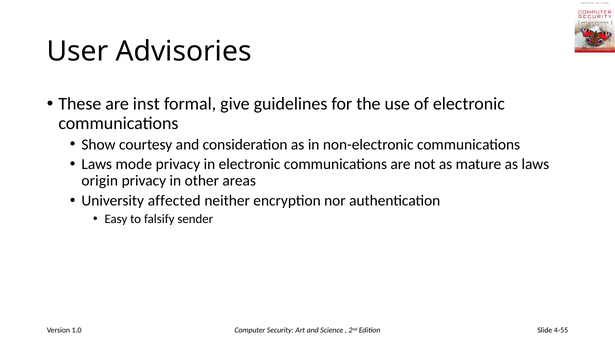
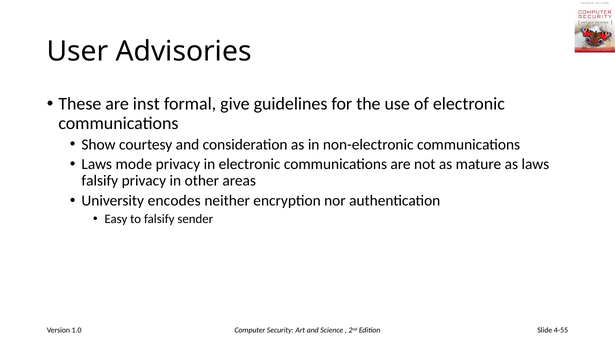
origin: origin -> falsify (100, 181)
affected: affected -> encodes (174, 201)
